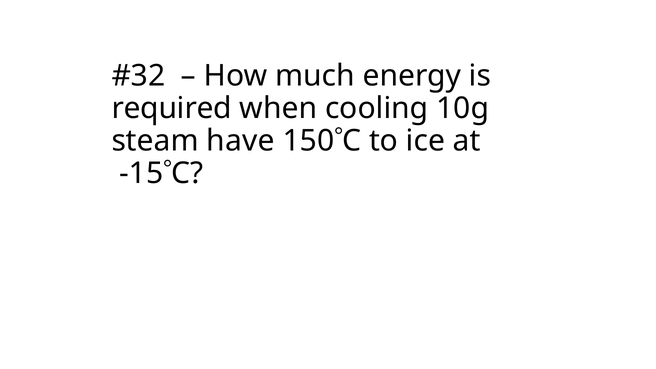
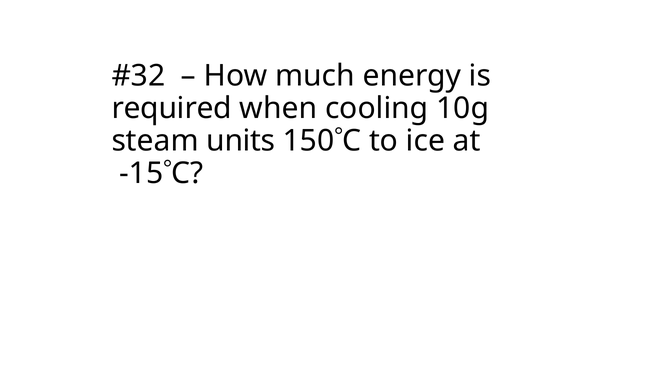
have: have -> units (241, 141)
